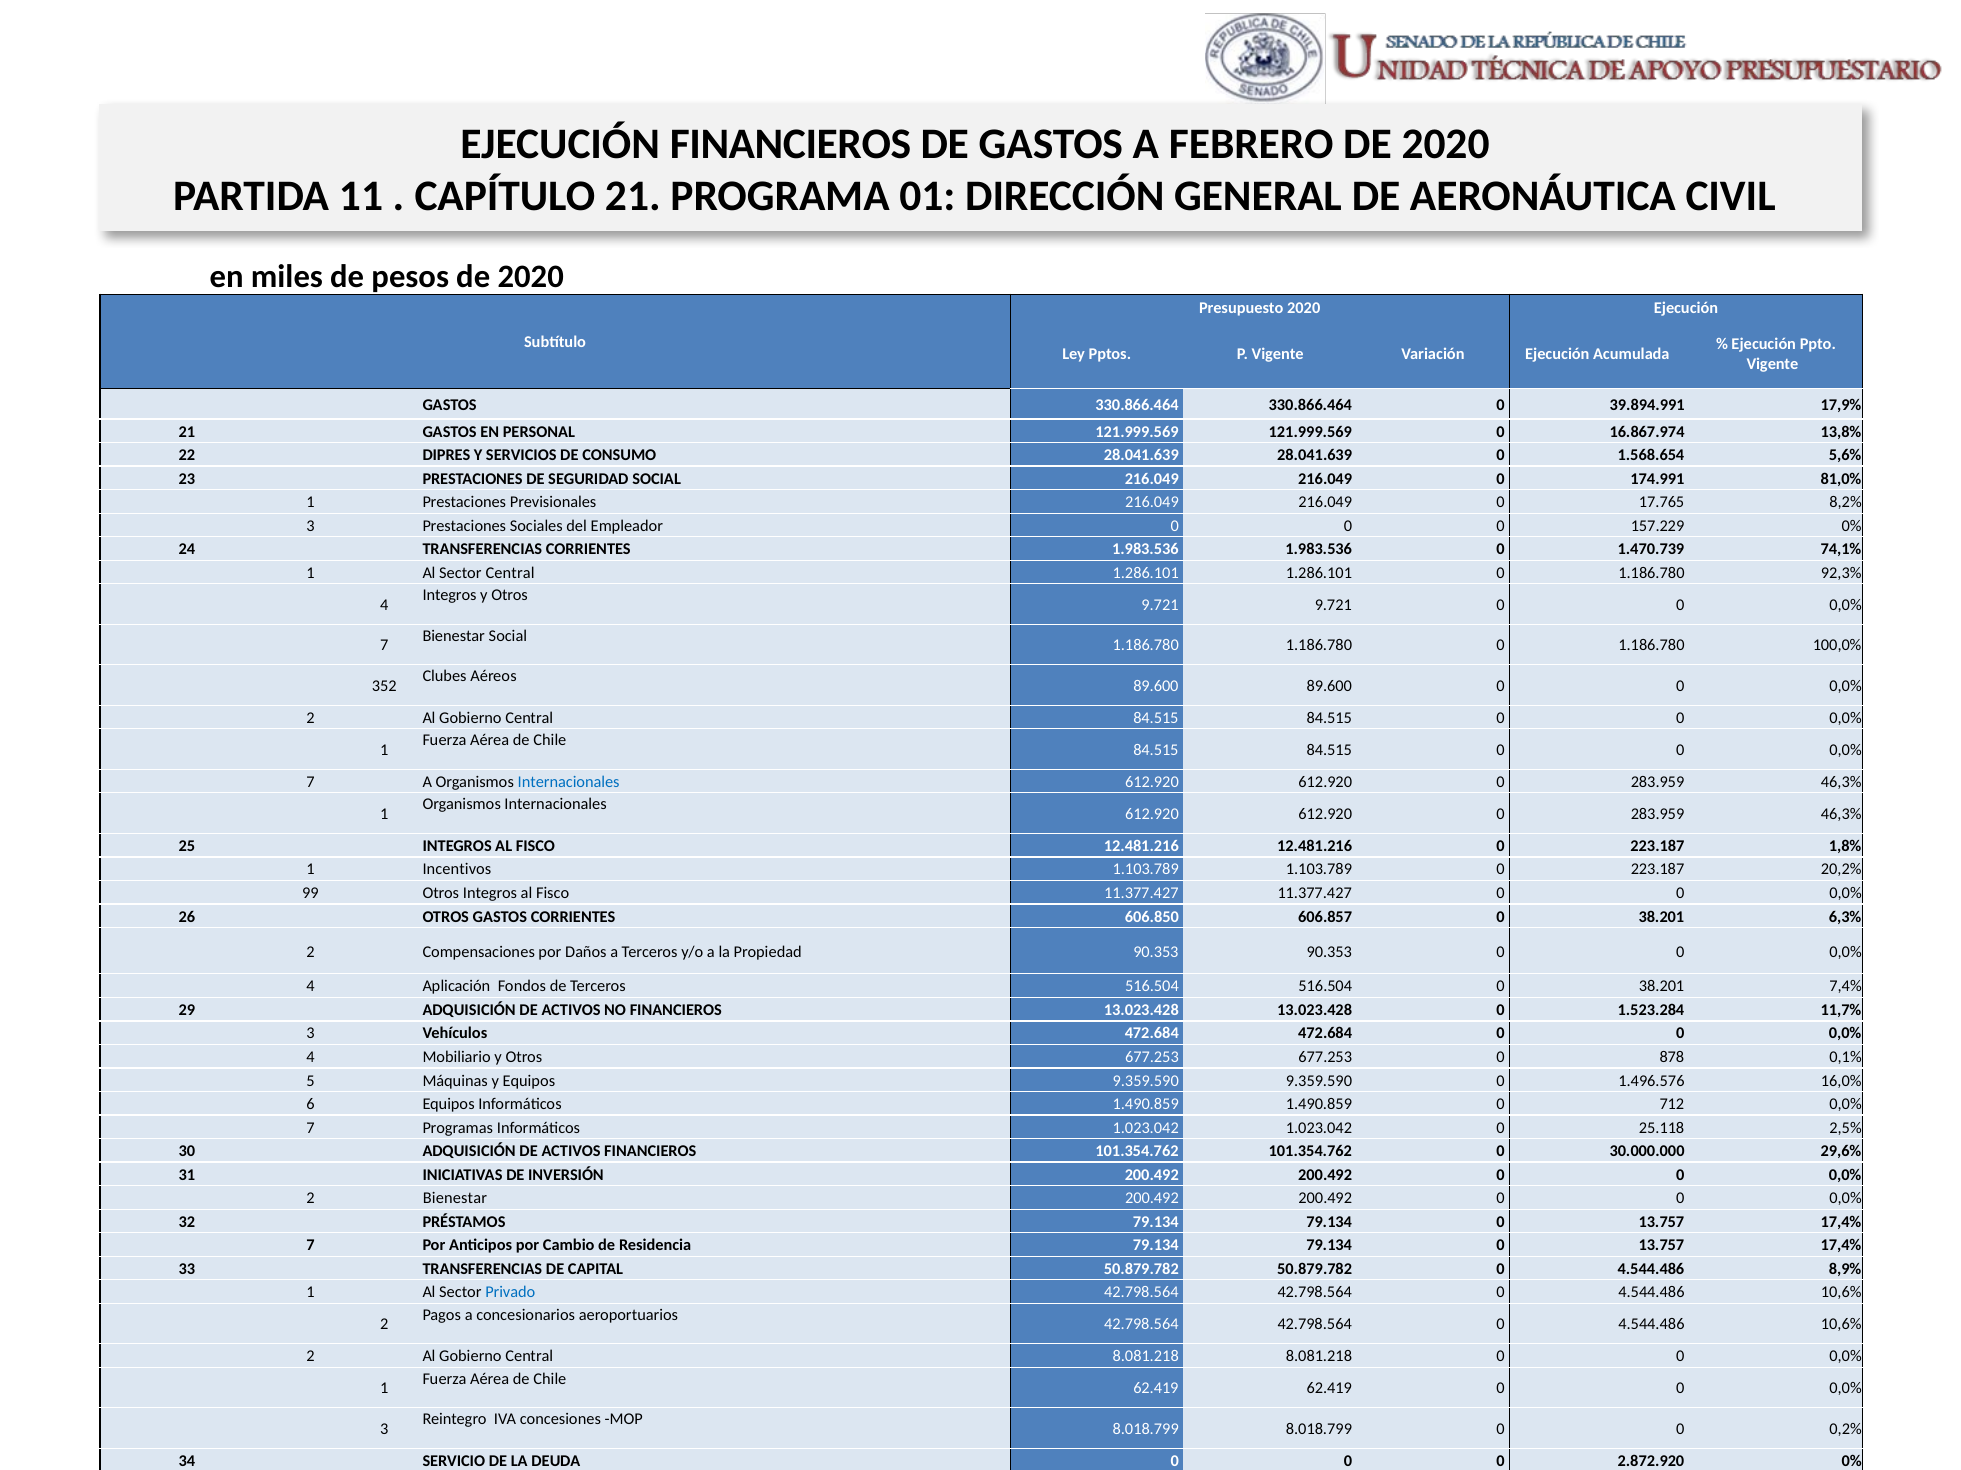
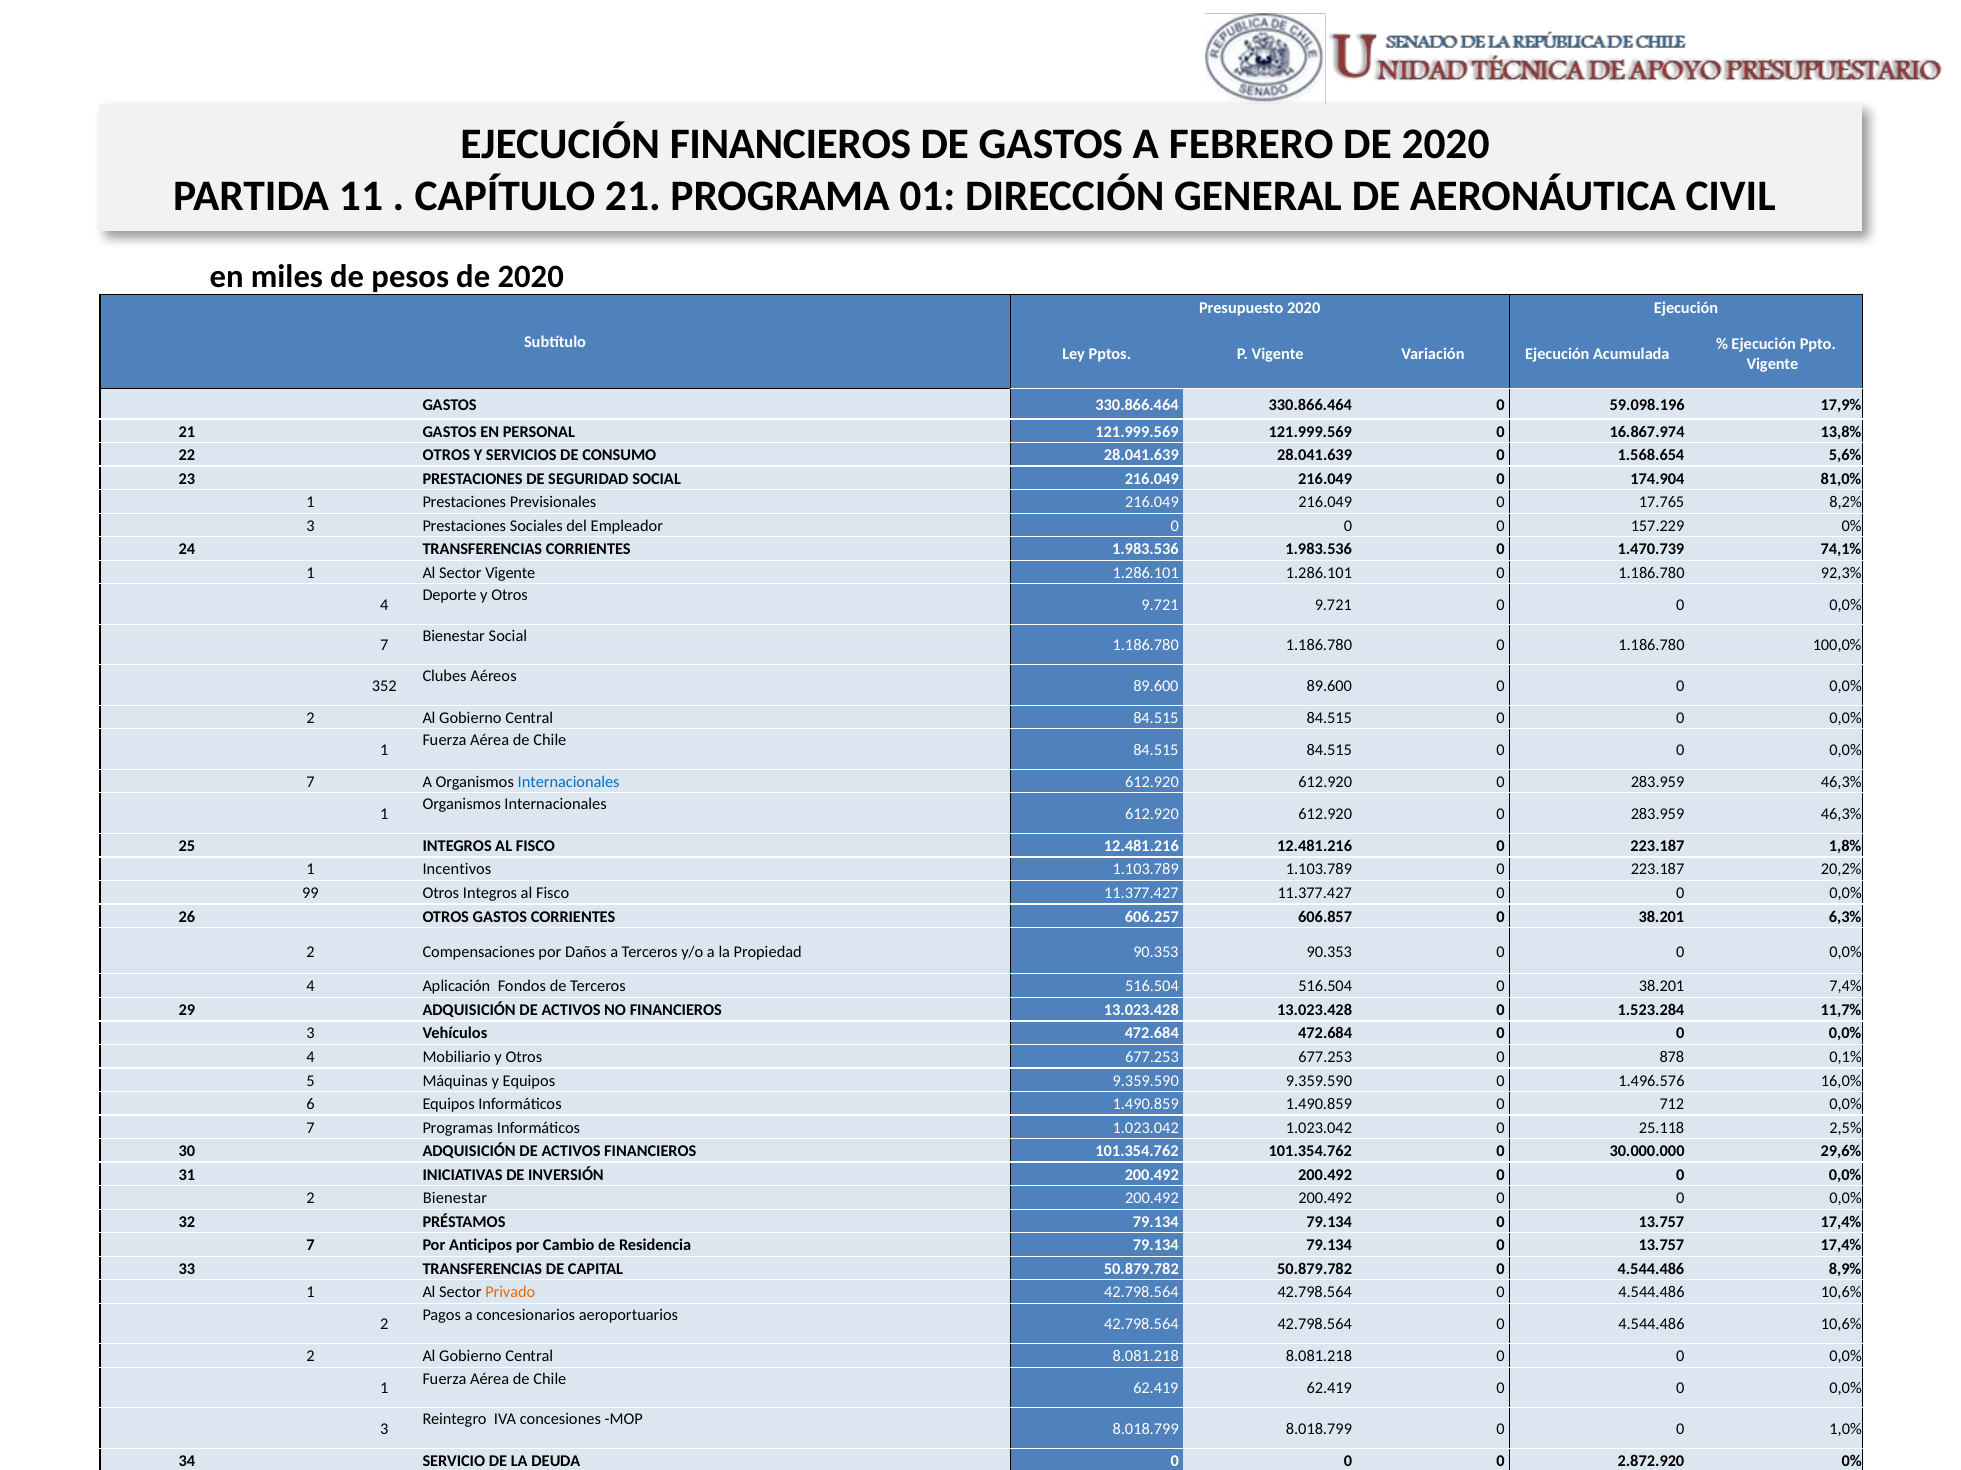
39.894.991: 39.894.991 -> 59.098.196 (1647, 405)
22 DIPRES: DIPRES -> OTROS (446, 455)
174.991: 174.991 -> 174.904 (1657, 479)
Sector Central: Central -> Vigente (510, 573)
Integros: Integros -> Deporte (450, 595)
606.850: 606.850 -> 606.257 (1152, 917)
Privado colour: blue -> orange (510, 1293)
0,2%: 0,2% -> 1,0% (1846, 1430)
